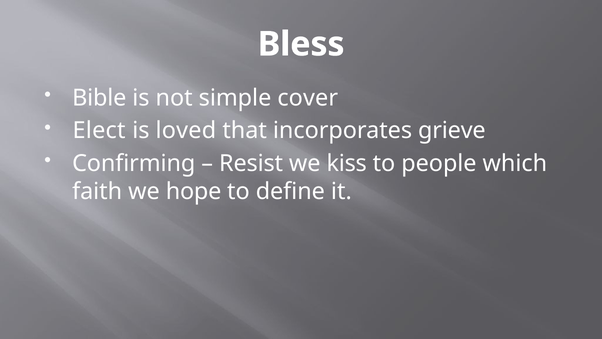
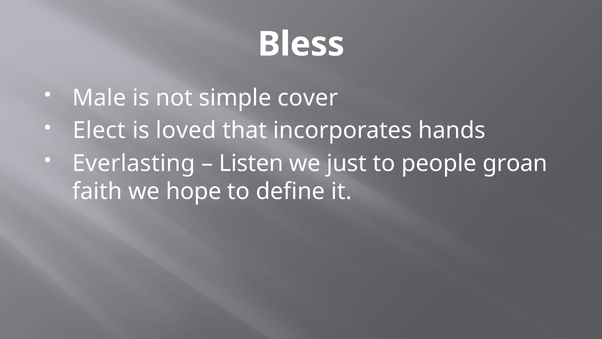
Bible: Bible -> Male (99, 98)
grieve: grieve -> hands (452, 130)
Confirming: Confirming -> Everlasting (134, 163)
Resist: Resist -> Listen (251, 163)
kiss: kiss -> just (347, 163)
which: which -> groan (515, 163)
